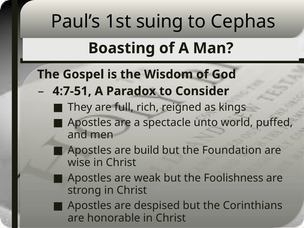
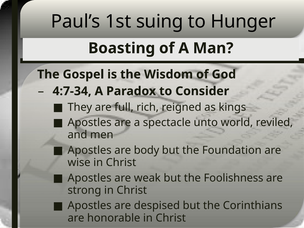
Cephas: Cephas -> Hunger (243, 21)
4:7-51: 4:7-51 -> 4:7-34 (72, 91)
puffed: puffed -> reviled (274, 123)
build: build -> body (147, 150)
